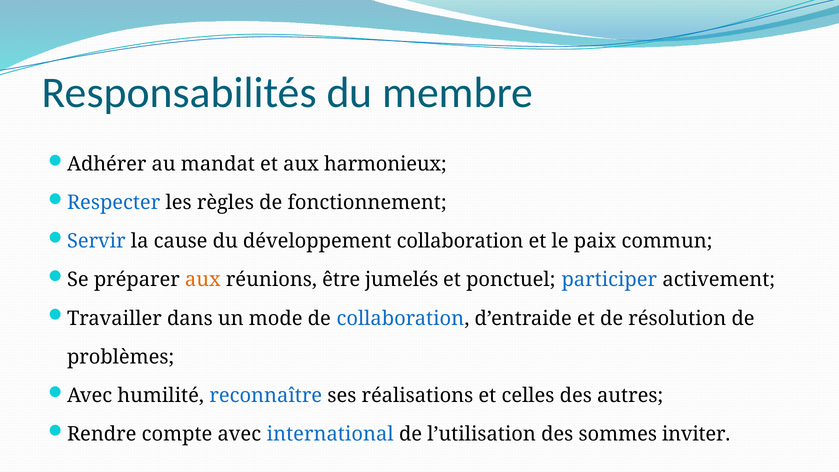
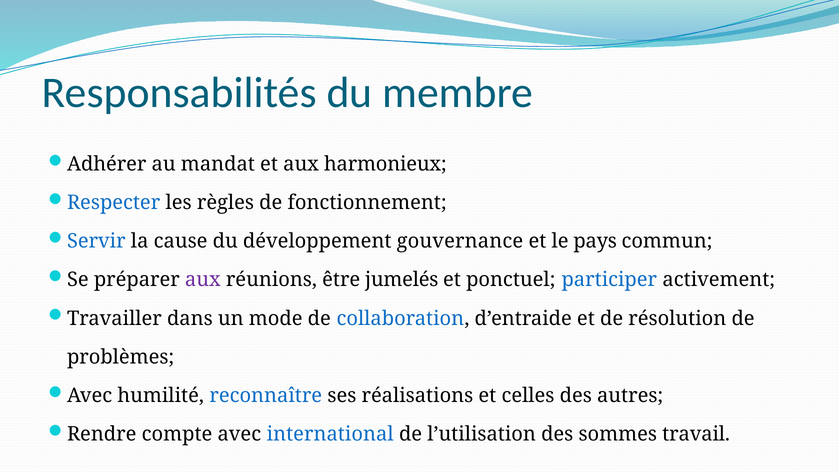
développement collaboration: collaboration -> gouvernance (460, 241)
paix: paix -> pays (595, 241)
aux colour: orange -> purple (203, 280)
inviter: inviter -> travail (696, 434)
